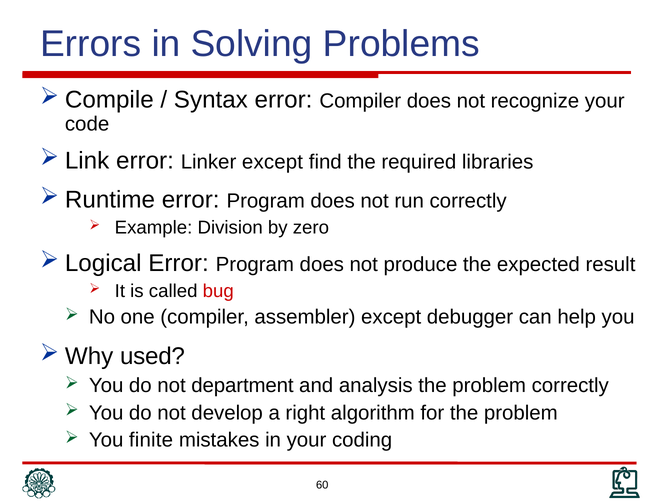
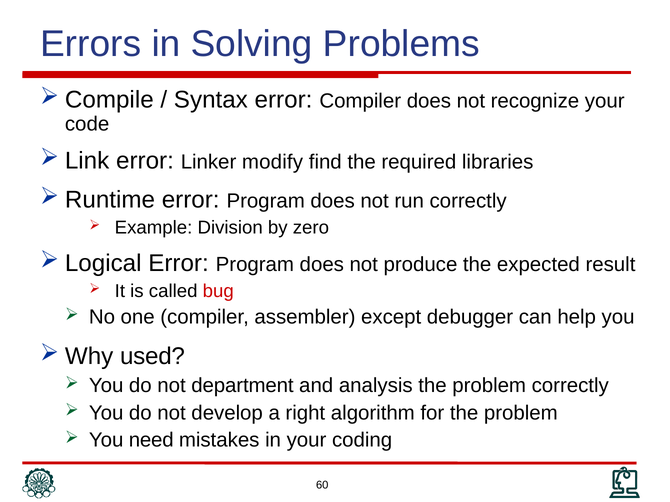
Linker except: except -> modify (273, 162)
finite: finite -> need (151, 440)
